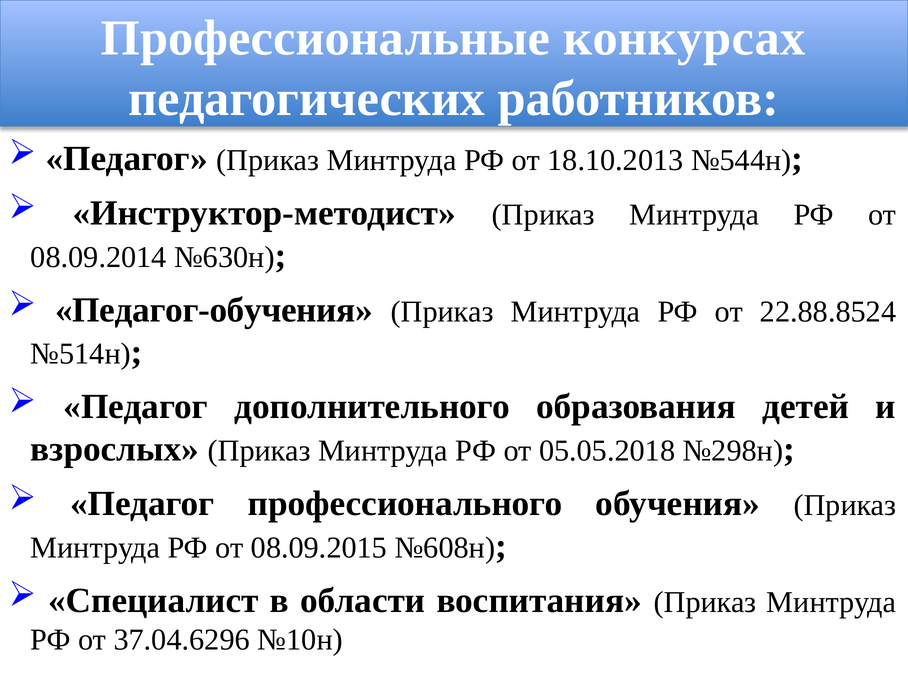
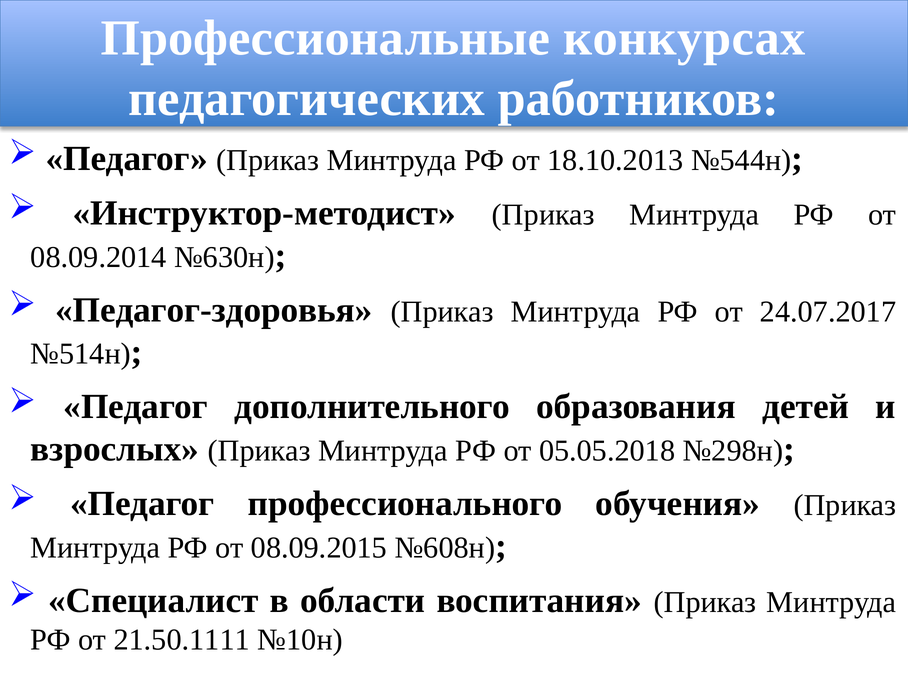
Педагог-обучения: Педагог-обучения -> Педагог-здоровья (214, 310)
22.88.8524: 22.88.8524 -> 24.07.2017 (828, 312)
37.04.6296: 37.04.6296 -> 21.50.1111 (182, 640)
